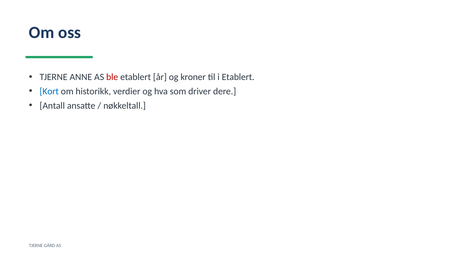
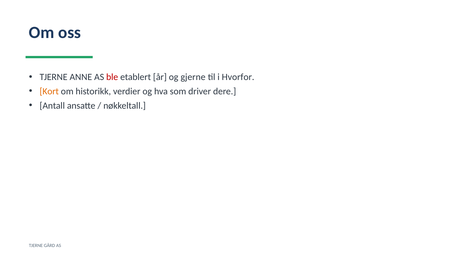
kroner: kroner -> gjerne (193, 77)
i Etablert: Etablert -> Hvorfor (238, 77)
Kort colour: blue -> orange (49, 91)
